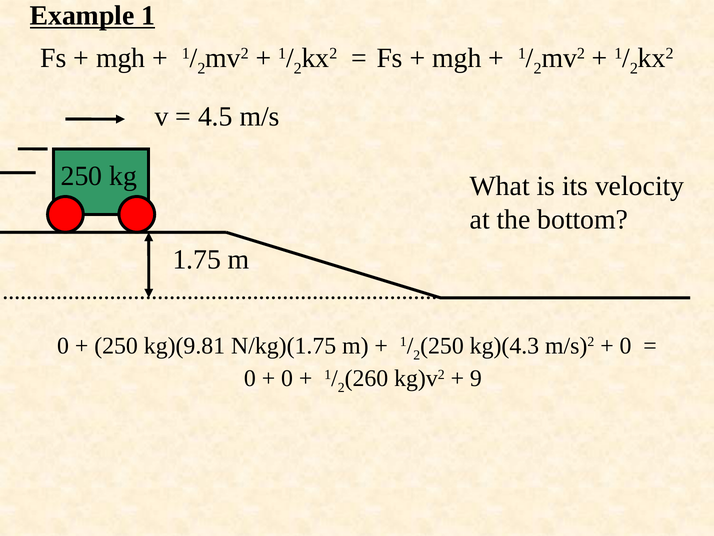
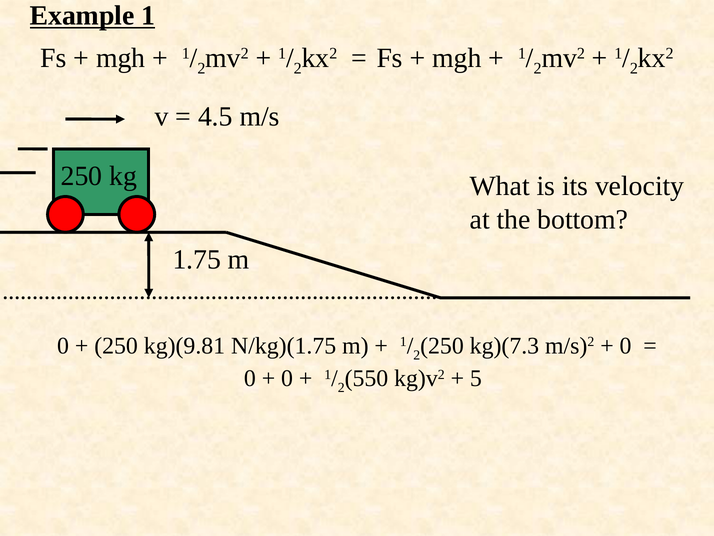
kg)(4.3: kg)(4.3 -> kg)(7.3 (504, 345)
260: 260 -> 550 (366, 378)
9: 9 -> 5 (476, 378)
